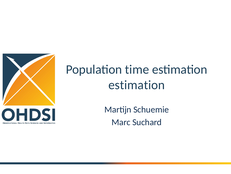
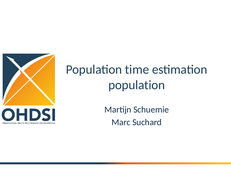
estimation: estimation -> population (137, 85)
